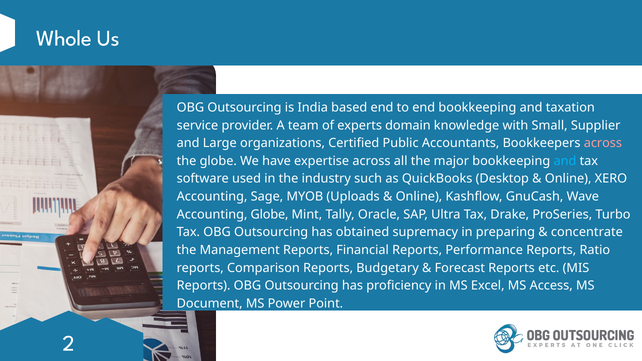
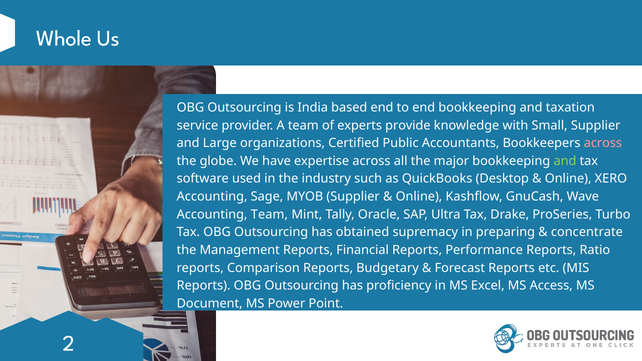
domain: domain -> provide (408, 125)
and colour: light blue -> light green (565, 161)
MYOB Uploads: Uploads -> Supplier (353, 197)
Accounting Globe: Globe -> Team (269, 215)
